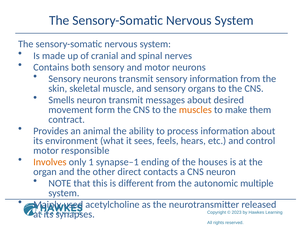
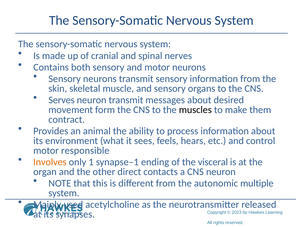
Smells: Smells -> Serves (61, 100)
muscles colour: orange -> black (195, 110)
houses: houses -> visceral (213, 162)
